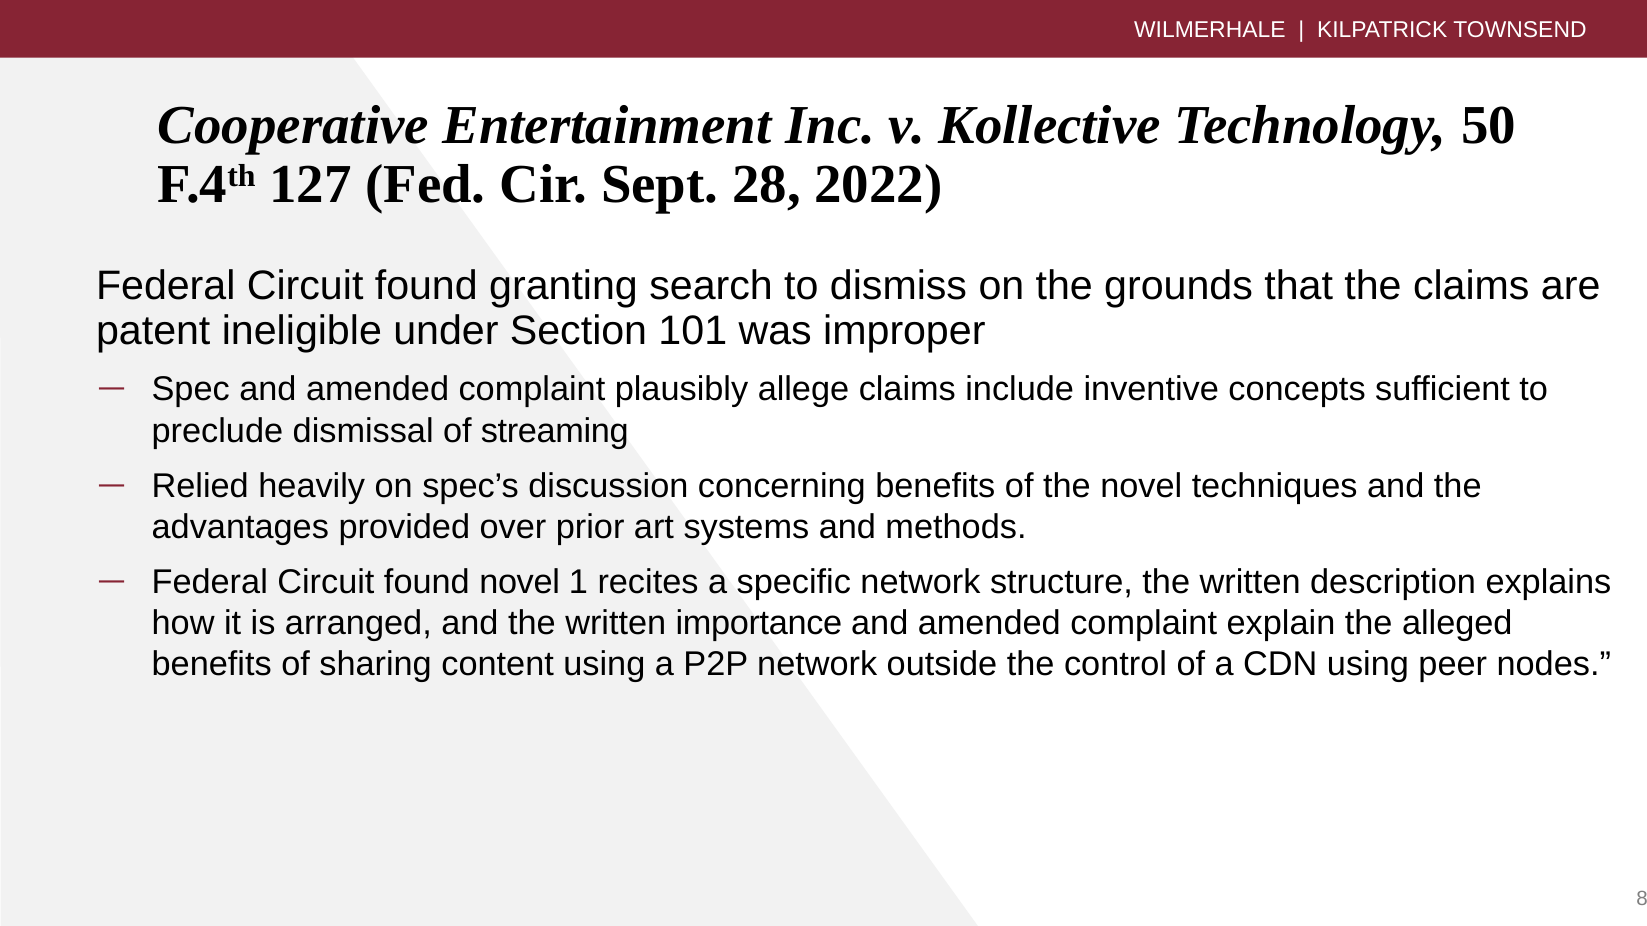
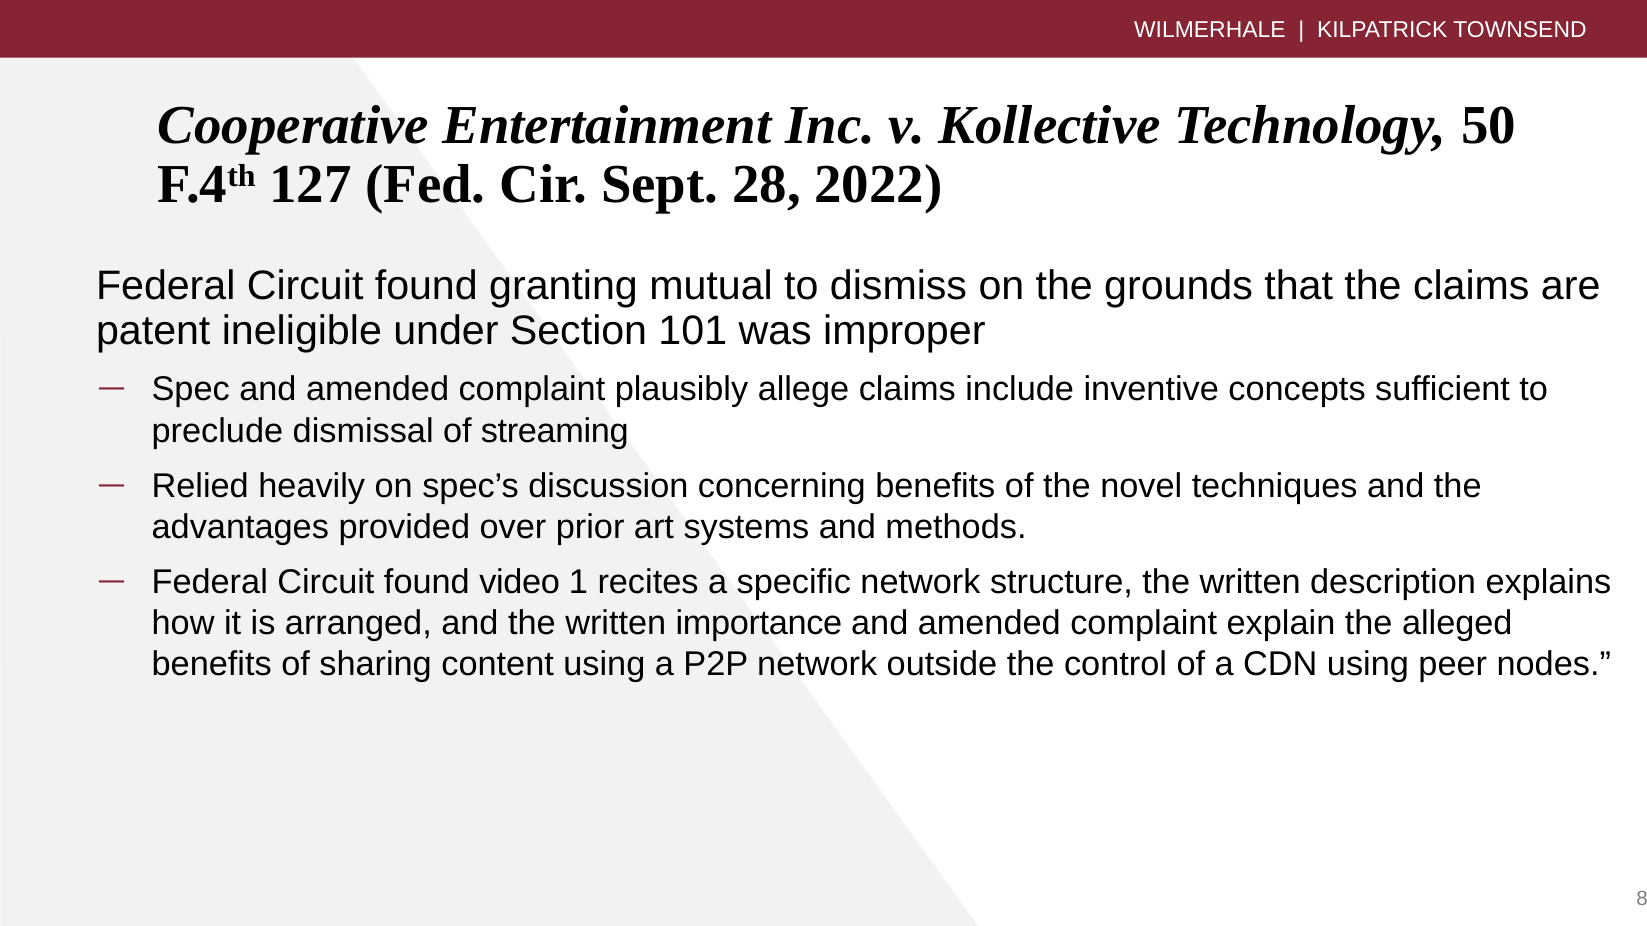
search: search -> mutual (711, 286)
found novel: novel -> video (520, 582)
